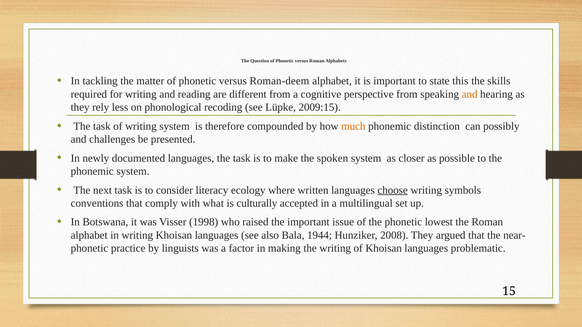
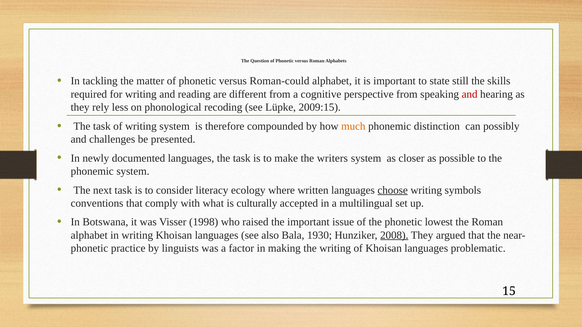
Roman-deem: Roman-deem -> Roman-could (279, 81)
this: this -> still (460, 81)
and colour: orange -> red (470, 94)
spoken: spoken -> writers (332, 158)
1944: 1944 -> 1930 (320, 235)
2008 underline: none -> present (394, 235)
